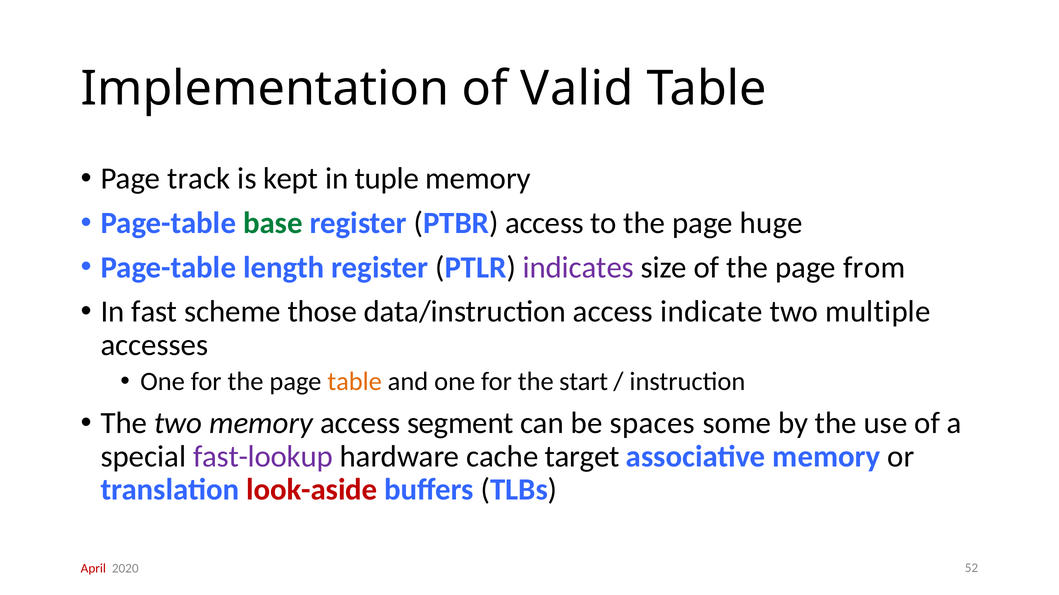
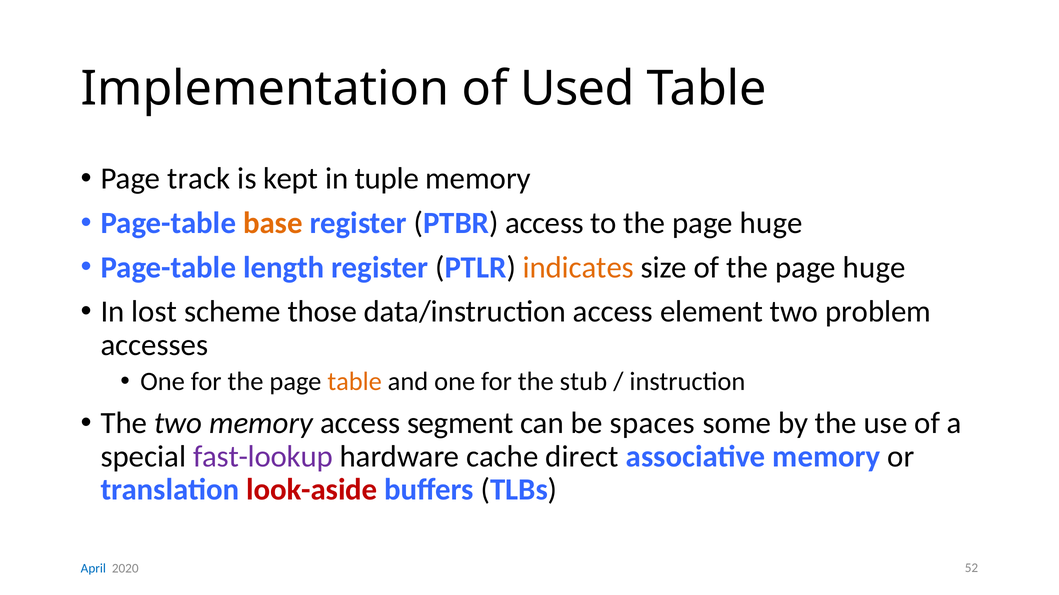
Valid: Valid -> Used (577, 89)
base colour: green -> orange (273, 223)
indicates colour: purple -> orange (578, 268)
of the page from: from -> huge (874, 268)
fast: fast -> lost (154, 312)
indicate: indicate -> element (712, 312)
multiple: multiple -> problem (878, 312)
start: start -> stub (583, 382)
target: target -> direct (582, 457)
April colour: red -> blue (93, 569)
